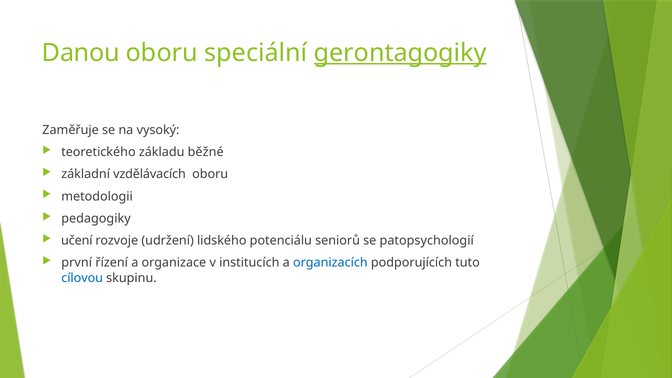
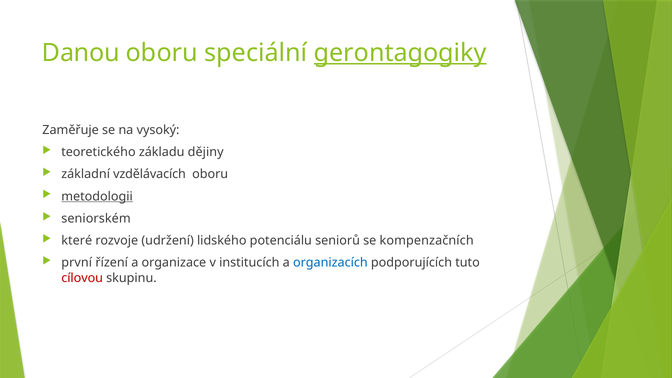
běžné: běžné -> dějiny (206, 152)
metodologii underline: none -> present (97, 196)
pedagogiky: pedagogiky -> seniorském (96, 219)
učení: učení -> které (77, 241)
patopsychologií: patopsychologií -> kompenzačních (427, 241)
cílovou colour: blue -> red (82, 278)
